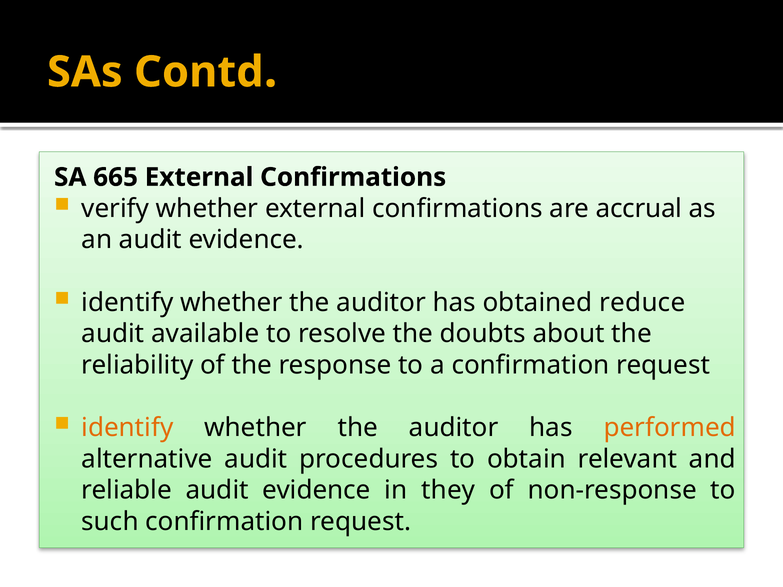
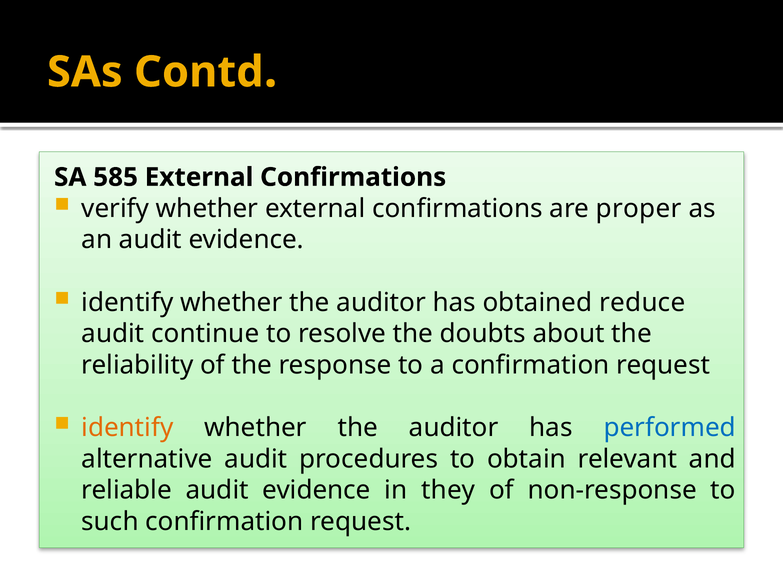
665: 665 -> 585 (116, 177)
accrual: accrual -> proper (639, 209)
available: available -> continue (205, 334)
performed colour: orange -> blue (670, 428)
